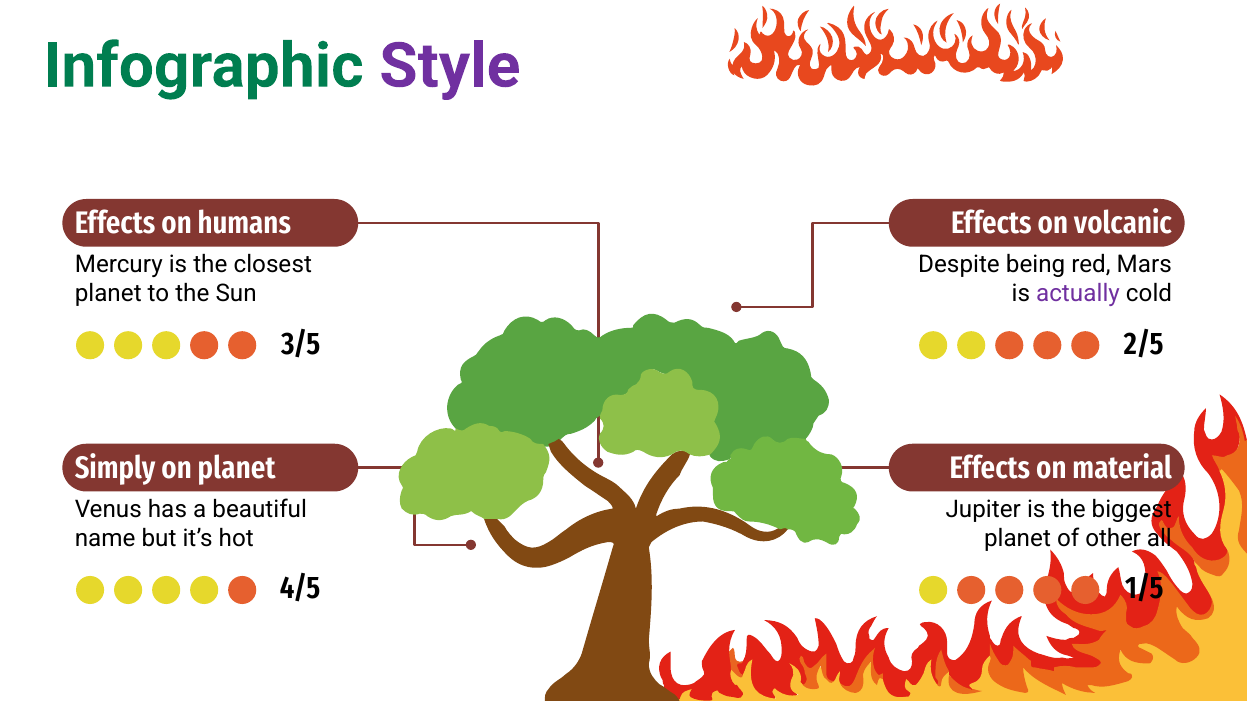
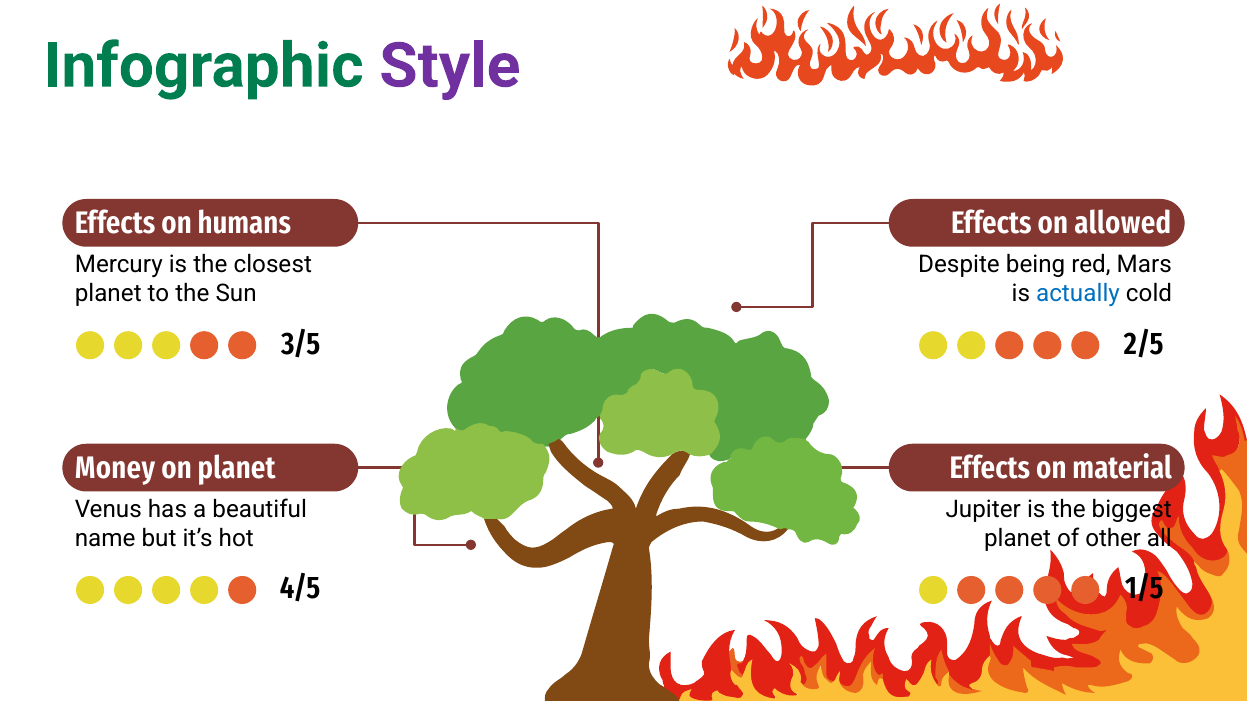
volcanic: volcanic -> allowed (1123, 224)
actually colour: purple -> blue (1078, 294)
Simply: Simply -> Money (115, 468)
